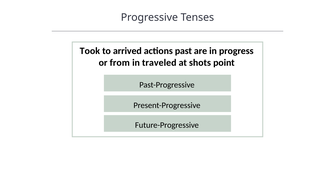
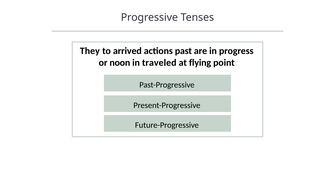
Took: Took -> They (90, 51)
from: from -> noon (120, 63)
shots: shots -> flying (200, 63)
